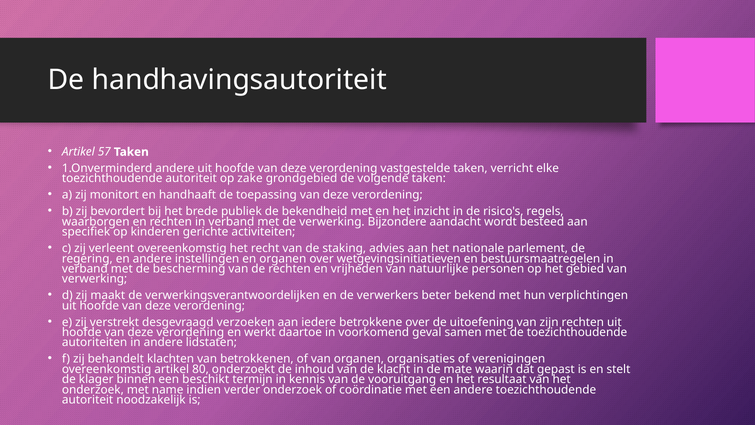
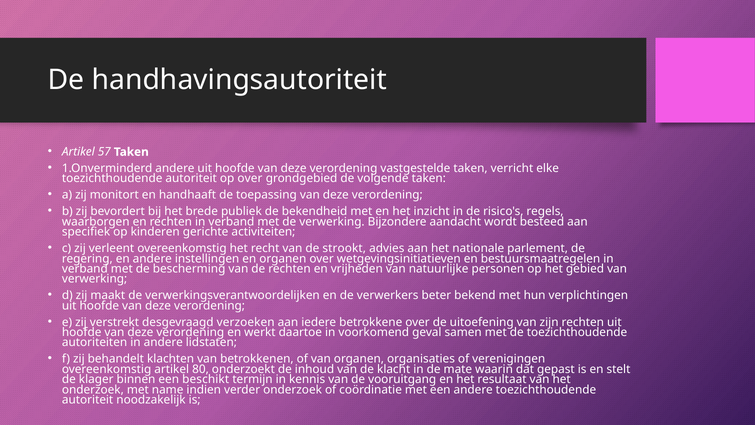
op zake: zake -> over (250, 178)
staking: staking -> strookt (344, 248)
